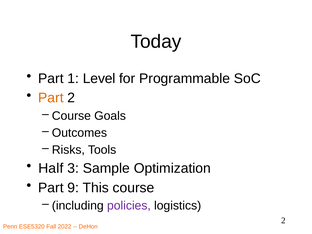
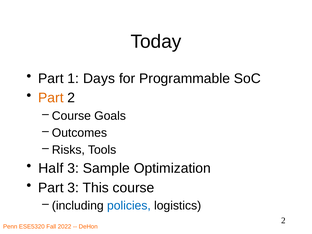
Level: Level -> Days (99, 78)
Part 9: 9 -> 3 (73, 188)
policies colour: purple -> blue (129, 206)
